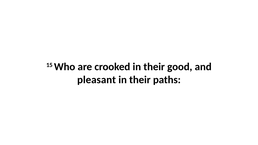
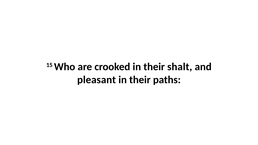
good: good -> shalt (180, 67)
